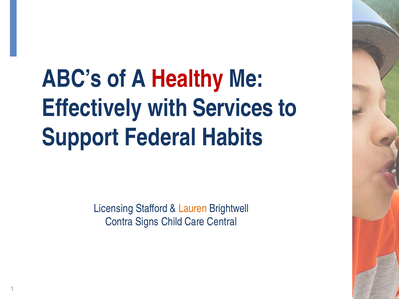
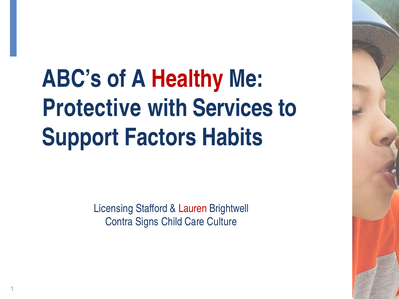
Effectively: Effectively -> Protective (92, 108)
Federal: Federal -> Factors (160, 137)
Lauren colour: orange -> red (193, 209)
Central: Central -> Culture (222, 222)
